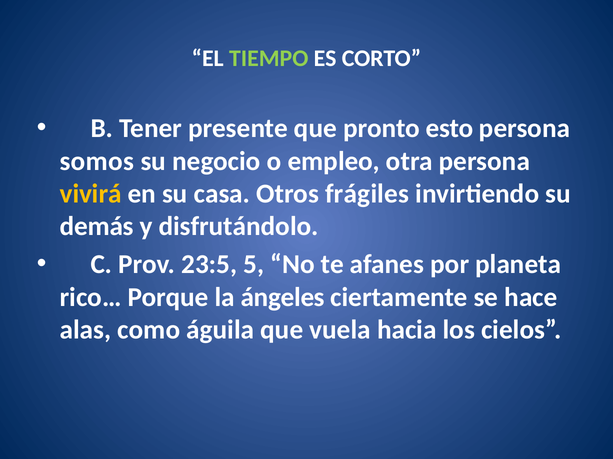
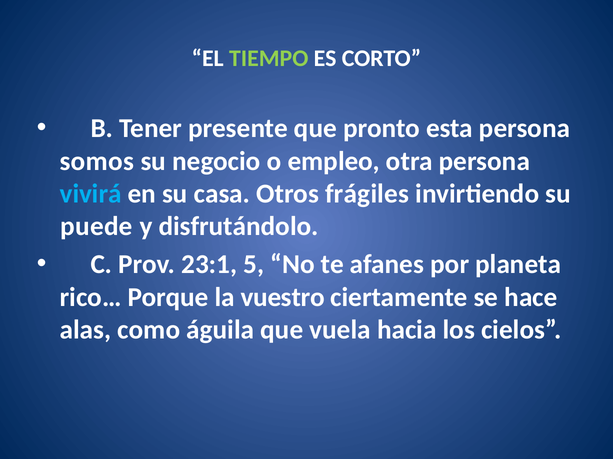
esto: esto -> esta (449, 129)
vivirá colour: yellow -> light blue (91, 194)
demás: demás -> puede (96, 227)
23:5: 23:5 -> 23:1 (209, 265)
ángeles: ángeles -> vuestro (283, 298)
